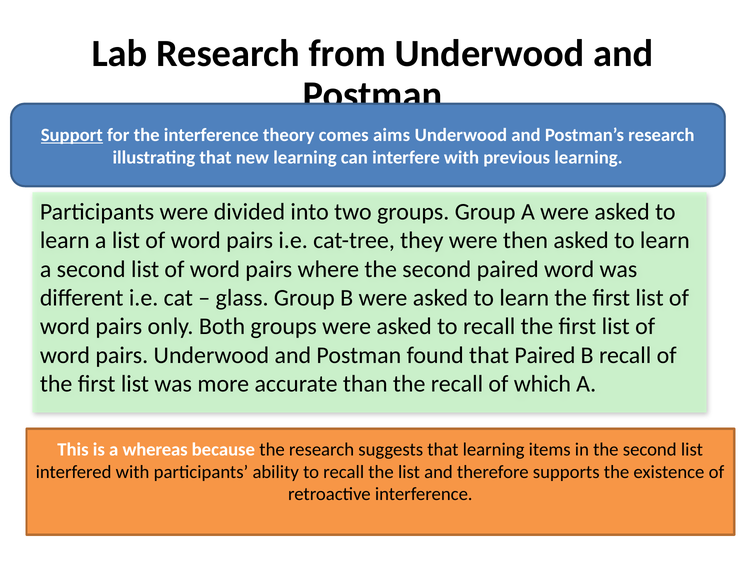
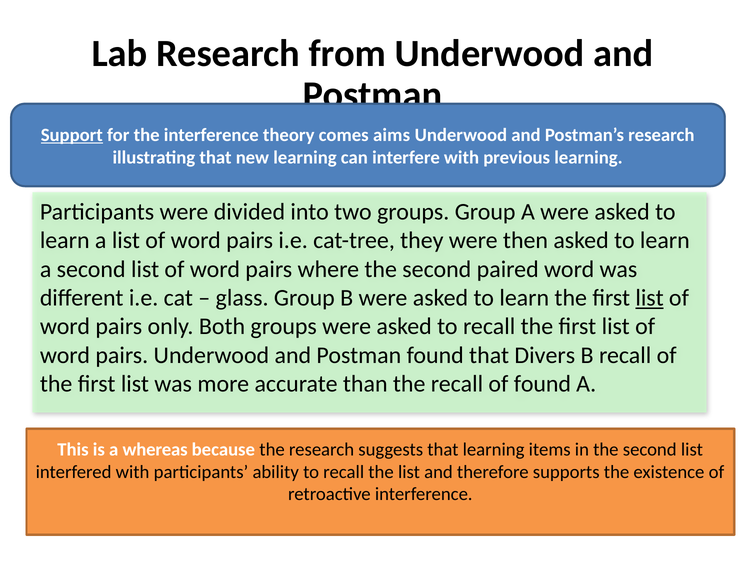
list underline: none -> present (650, 298)
that Paired: Paired -> Divers (545, 356)
of which: which -> found (542, 384)
